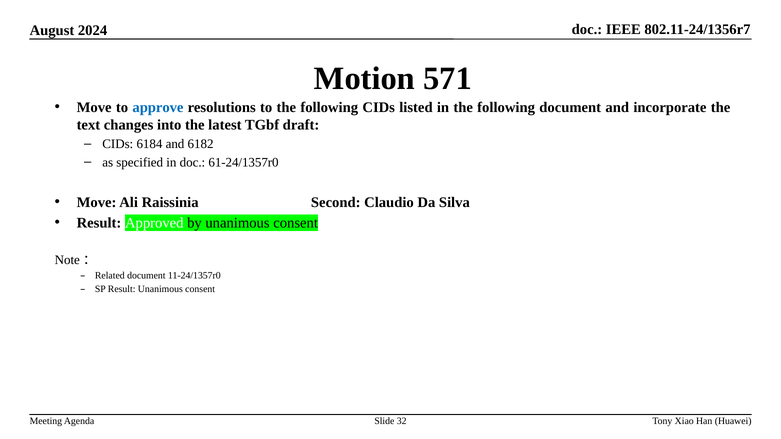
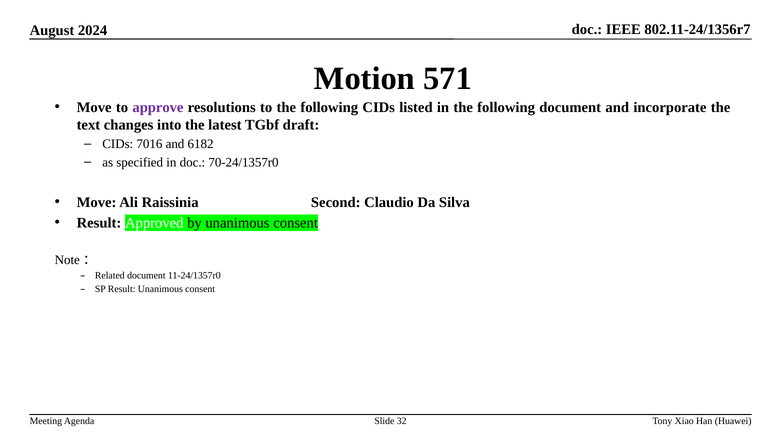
approve colour: blue -> purple (158, 107)
6184: 6184 -> 7016 (149, 144)
61-24/1357r0: 61-24/1357r0 -> 70-24/1357r0 (244, 162)
